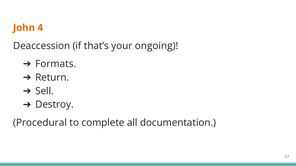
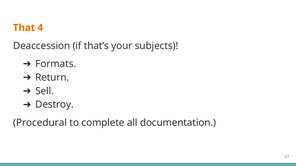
John: John -> That (24, 28)
ongoing: ongoing -> subjects (157, 46)
